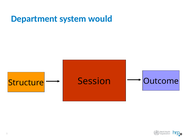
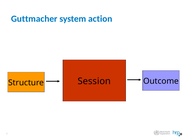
Department: Department -> Guttmacher (34, 19)
would: would -> action (100, 19)
